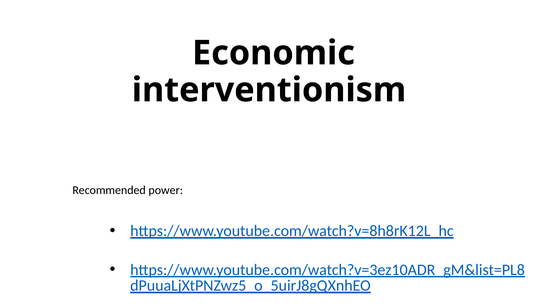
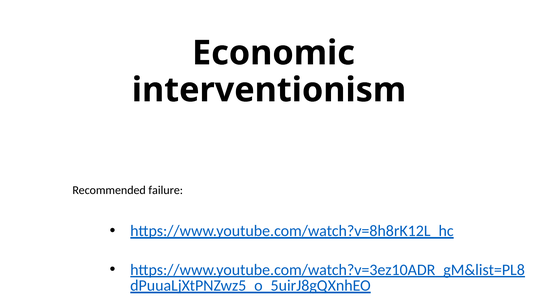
power: power -> failure (166, 190)
